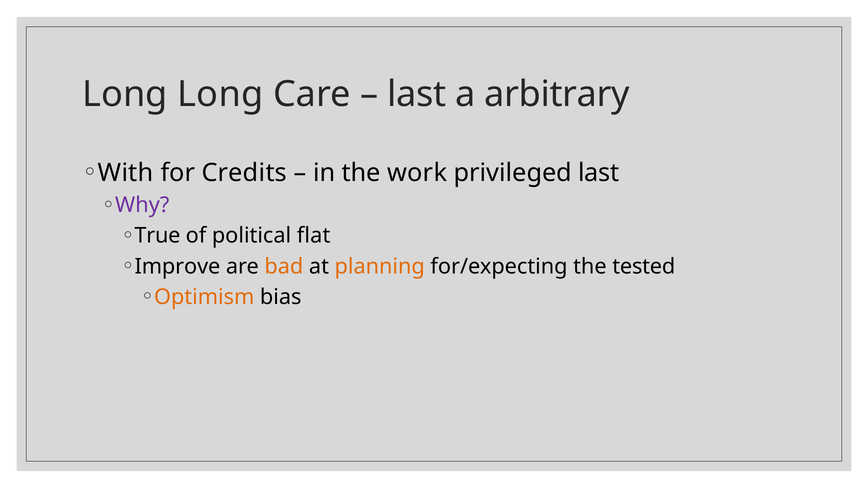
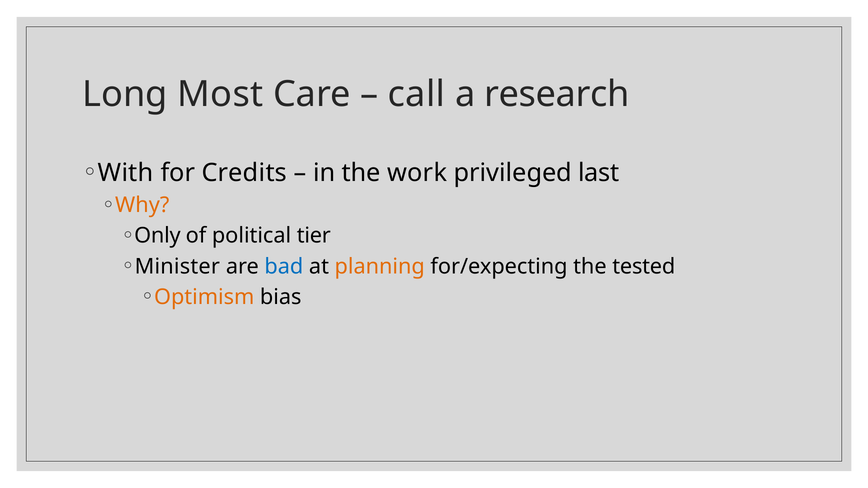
Long Long: Long -> Most (220, 94)
last: last -> call (416, 94)
arbitrary: arbitrary -> research (557, 94)
Why colour: purple -> orange (142, 205)
True: True -> Only (157, 236)
flat: flat -> tier (314, 236)
Improve: Improve -> Minister (177, 266)
bad colour: orange -> blue (284, 266)
